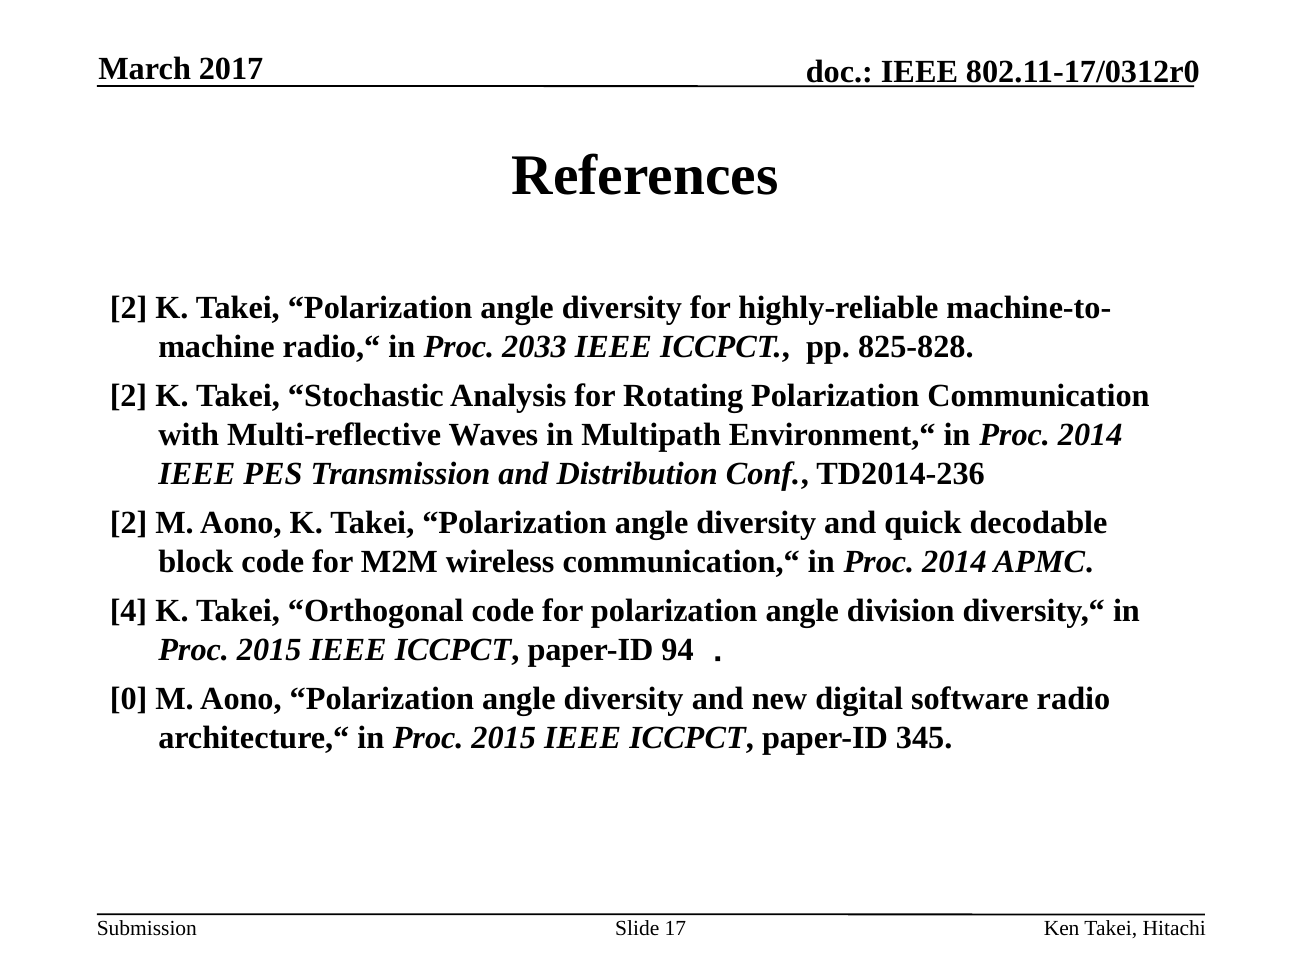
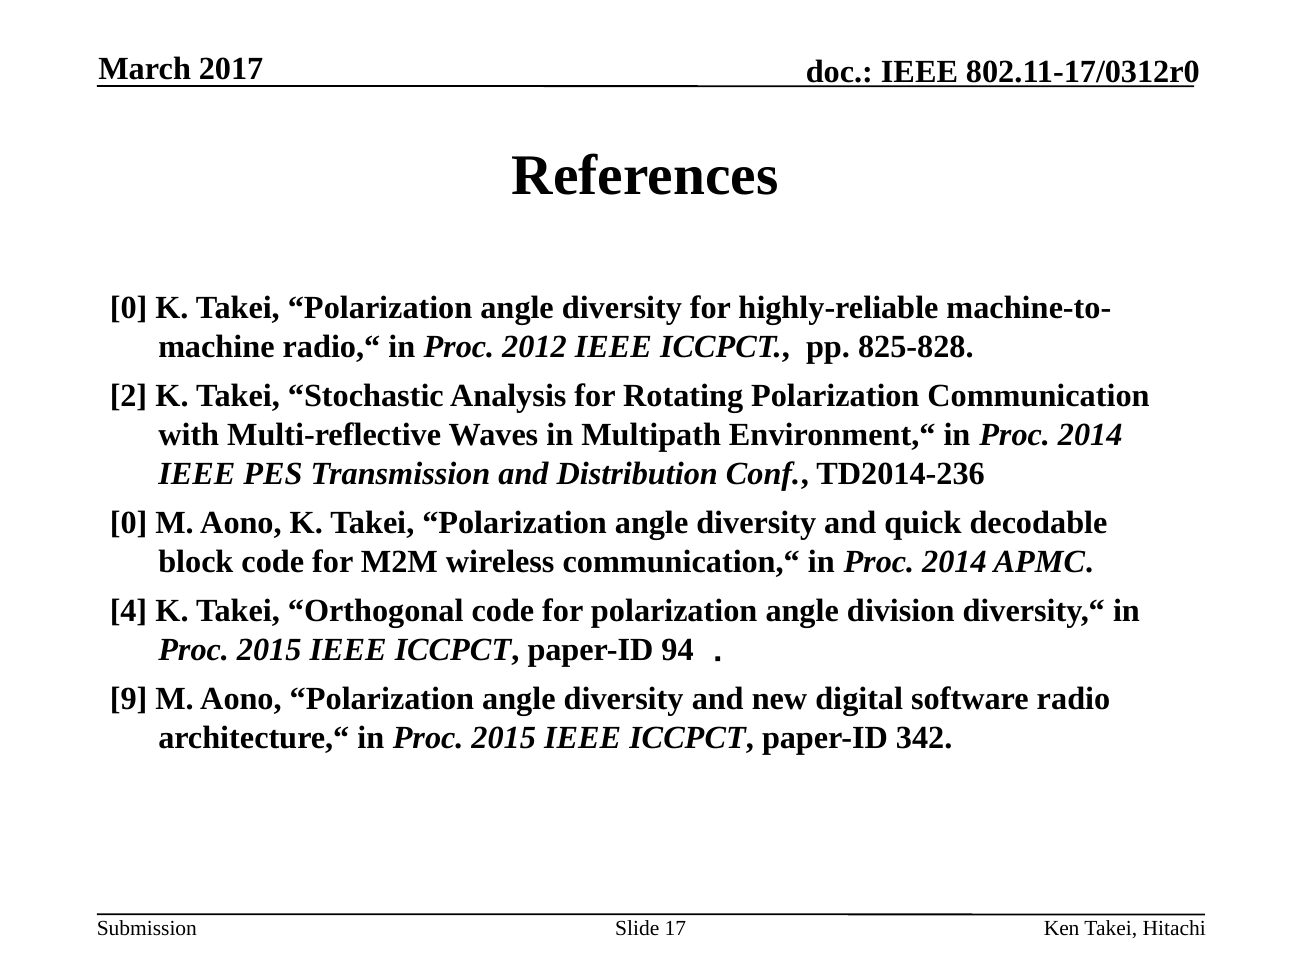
2: 2 -> 0 (129, 308)
2033: 2033 -> 2012 (535, 347)
2: 2 -> 0 (129, 523)
0: 0 -> 9 (129, 700)
345: 345 -> 342 (924, 738)
